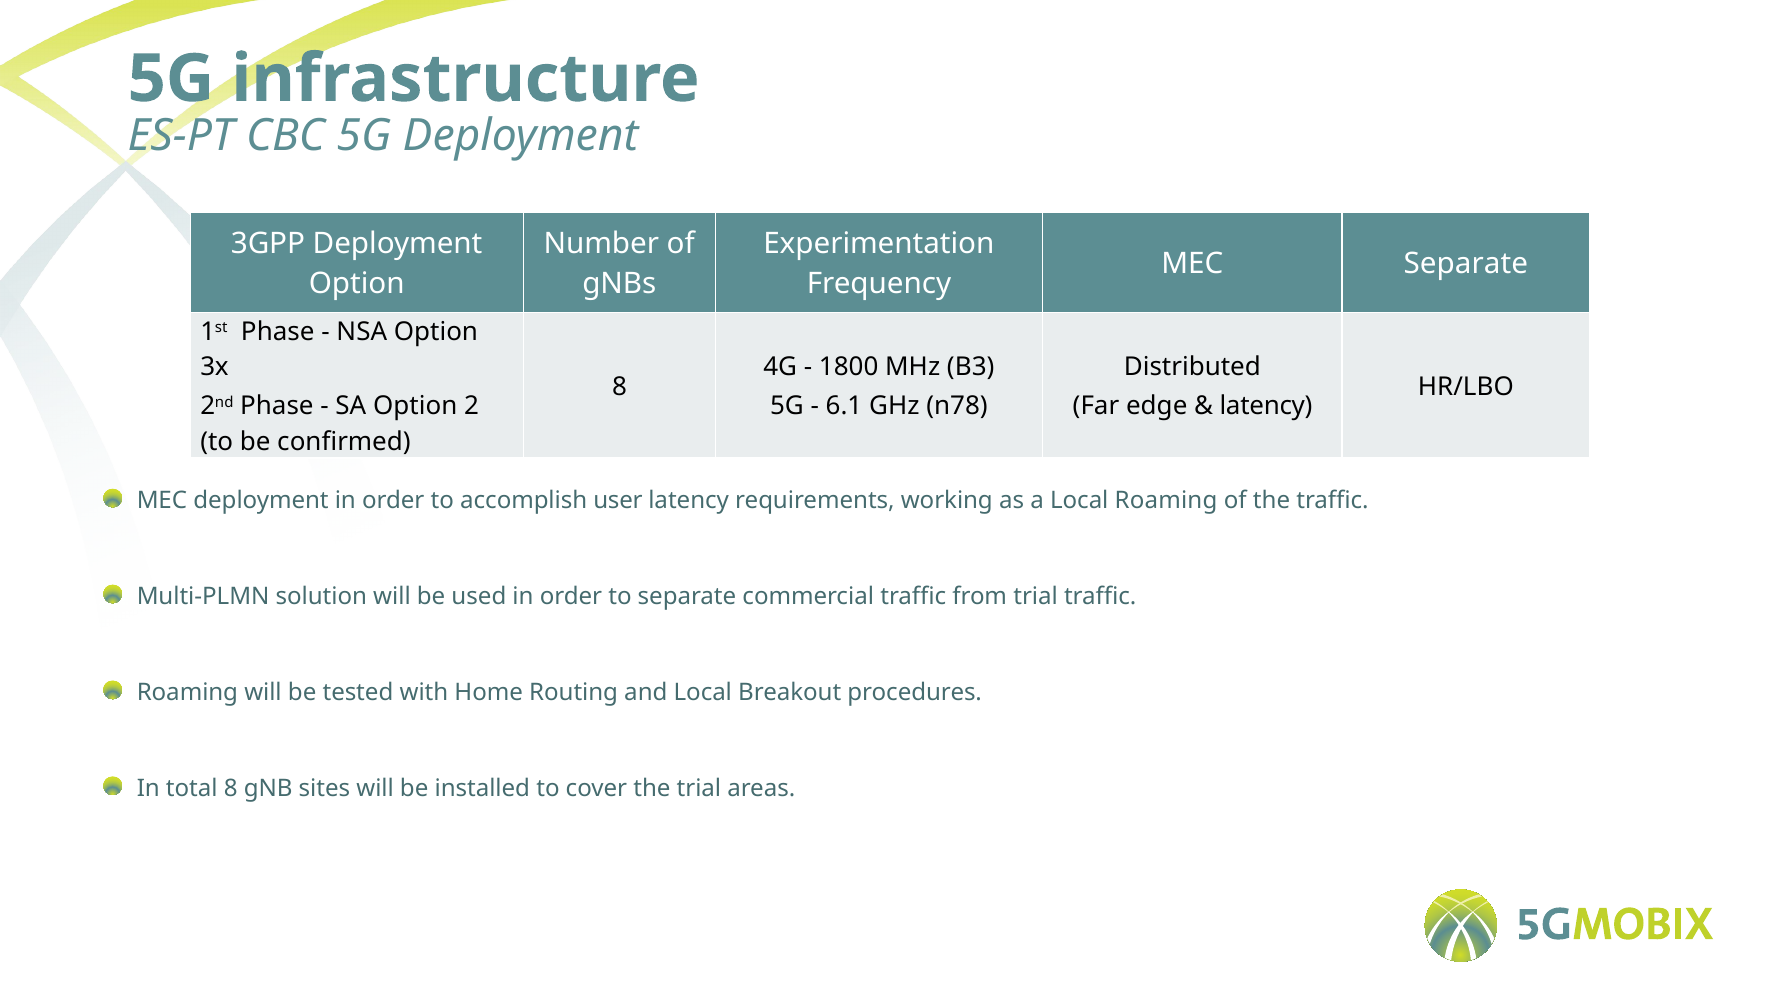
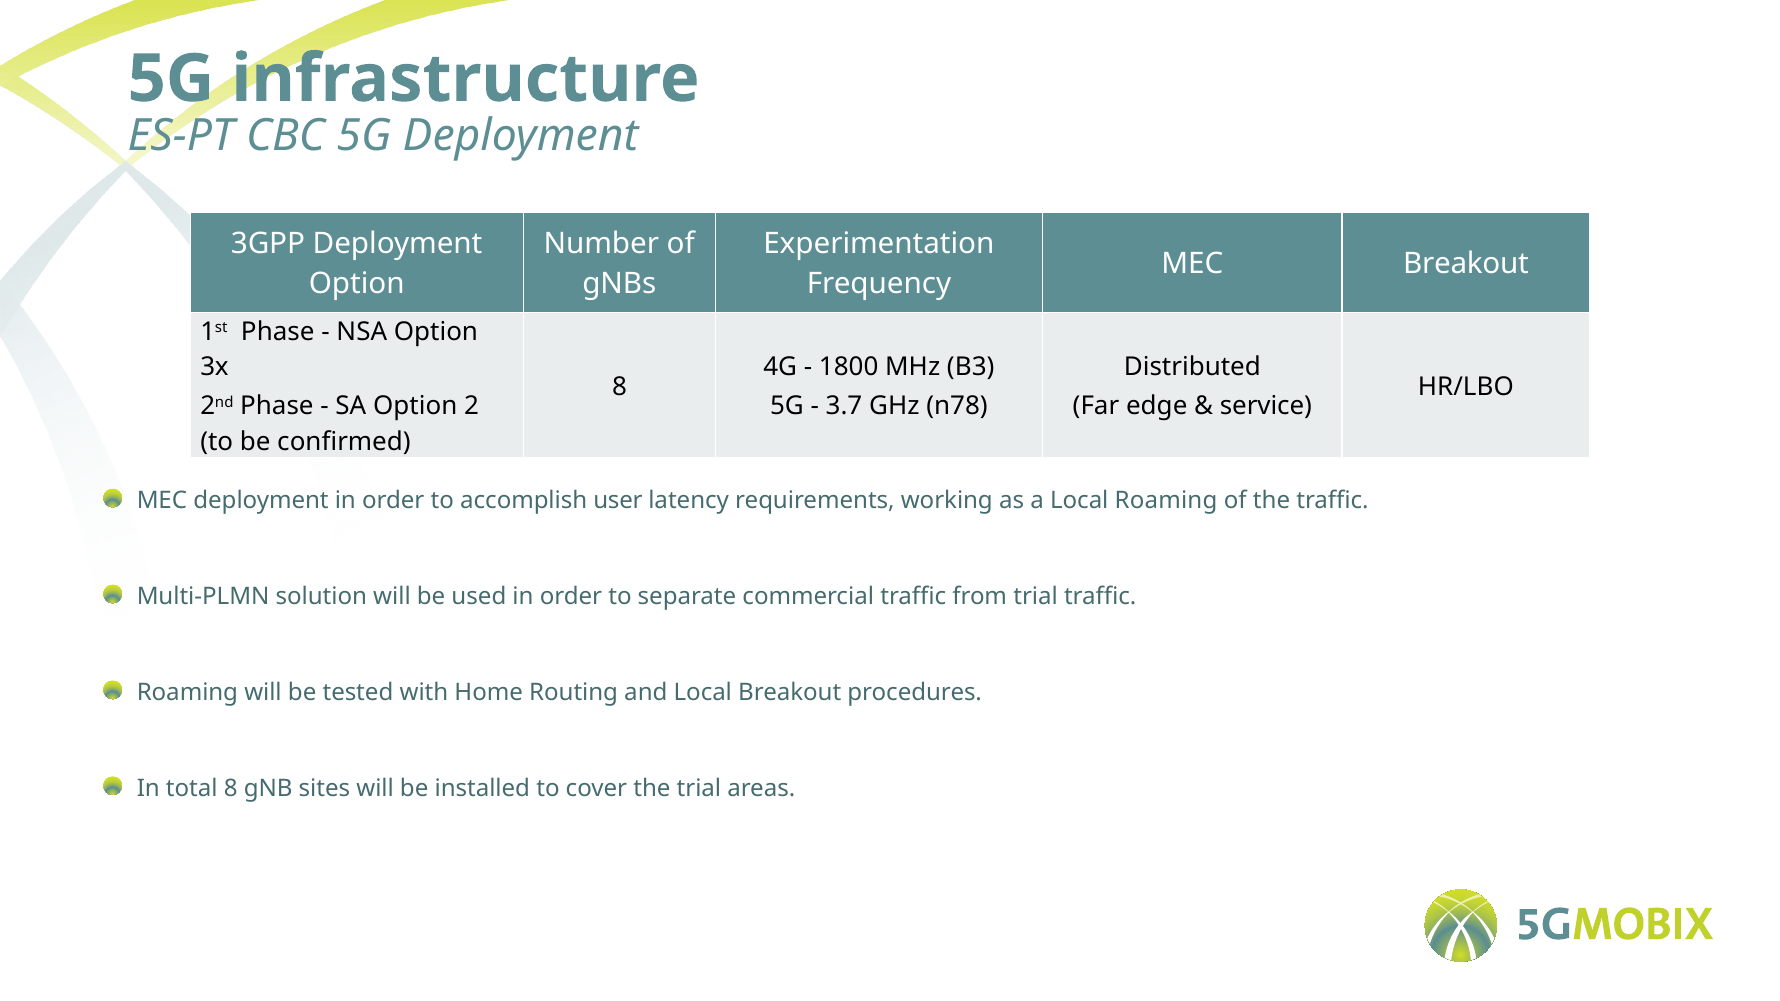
MEC Separate: Separate -> Breakout (1466, 264)
6.1: 6.1 -> 3.7 (844, 406)
latency: latency -> service (1266, 406)
